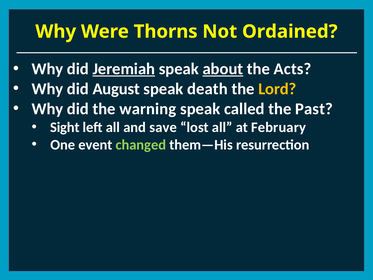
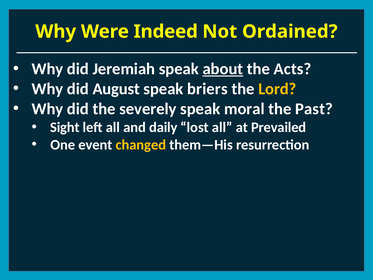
Thorns: Thorns -> Indeed (166, 32)
Jeremiah underline: present -> none (124, 69)
death: death -> briers (207, 89)
warning: warning -> severely (148, 109)
called: called -> moral (244, 109)
save: save -> daily (163, 127)
February: February -> Prevailed (279, 127)
changed colour: light green -> yellow (141, 145)
